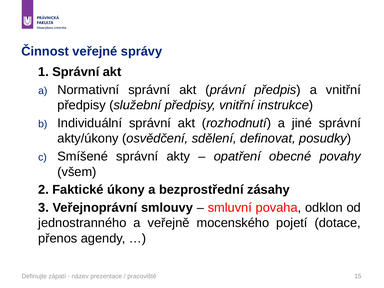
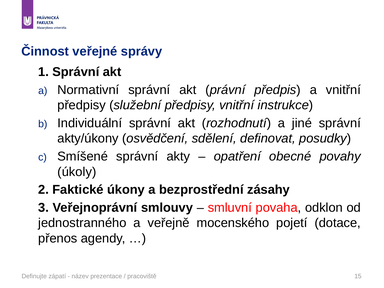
všem: všem -> úkoly (77, 172)
